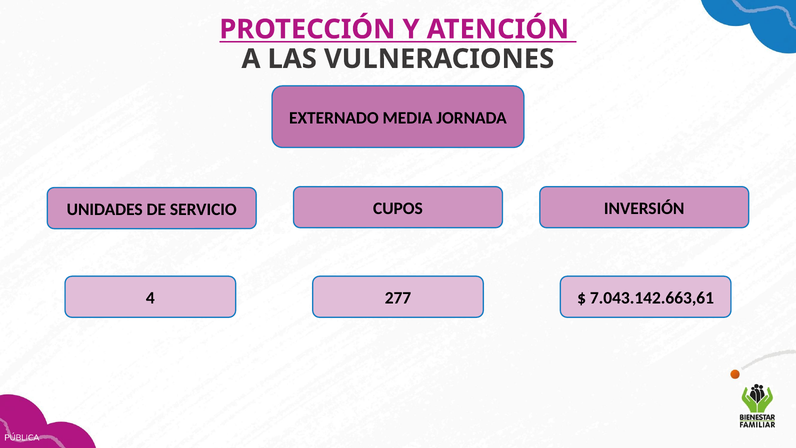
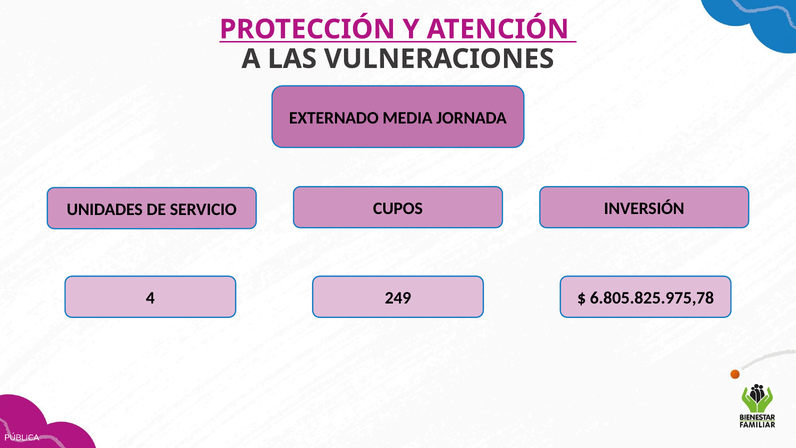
277: 277 -> 249 (398, 298)
7.043.142.663,61: 7.043.142.663,61 -> 6.805.825.975,78 (652, 298)
